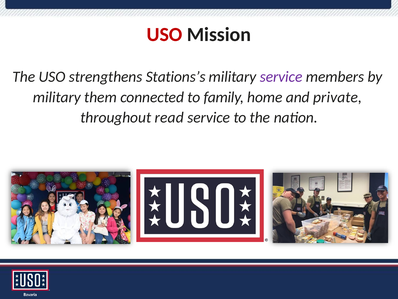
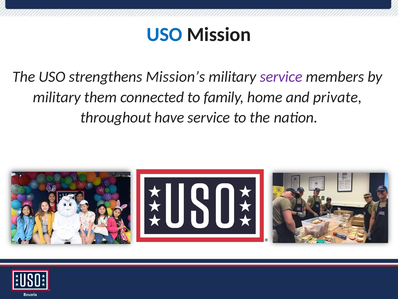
USO colour: red -> blue (164, 35)
Stations’s: Stations’s -> Mission’s (176, 77)
read: read -> have (169, 117)
